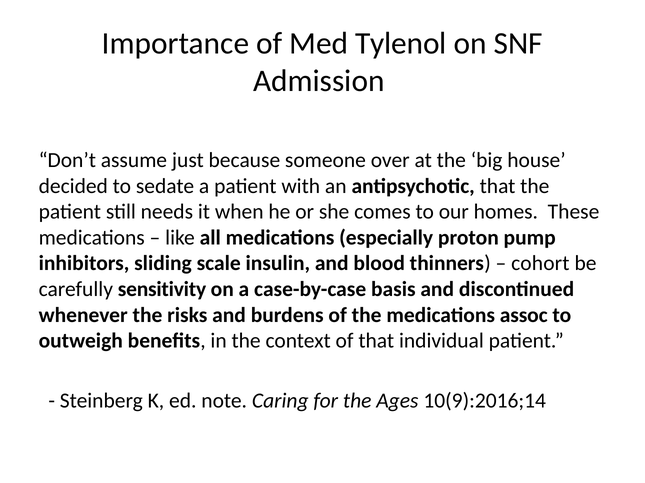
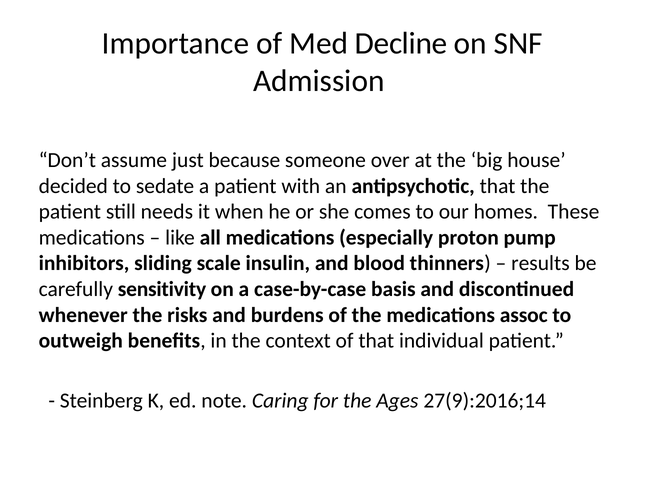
Tylenol: Tylenol -> Decline (401, 44)
cohort: cohort -> results (540, 264)
10(9):2016;14: 10(9):2016;14 -> 27(9):2016;14 (485, 401)
